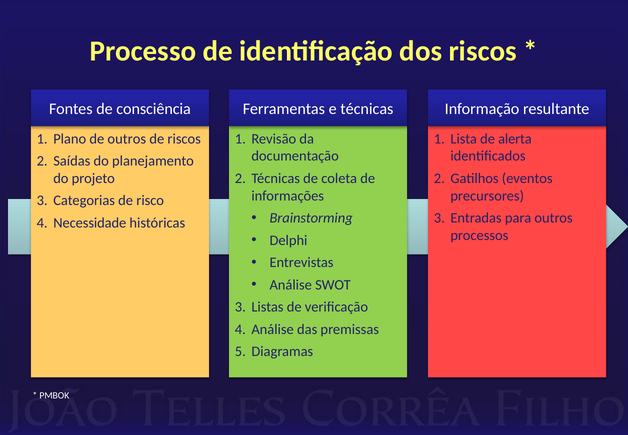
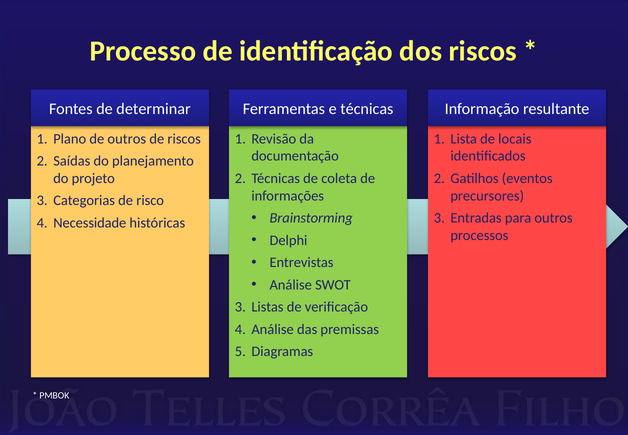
consciência: consciência -> determinar (154, 109)
alerta: alerta -> locais (515, 139)
